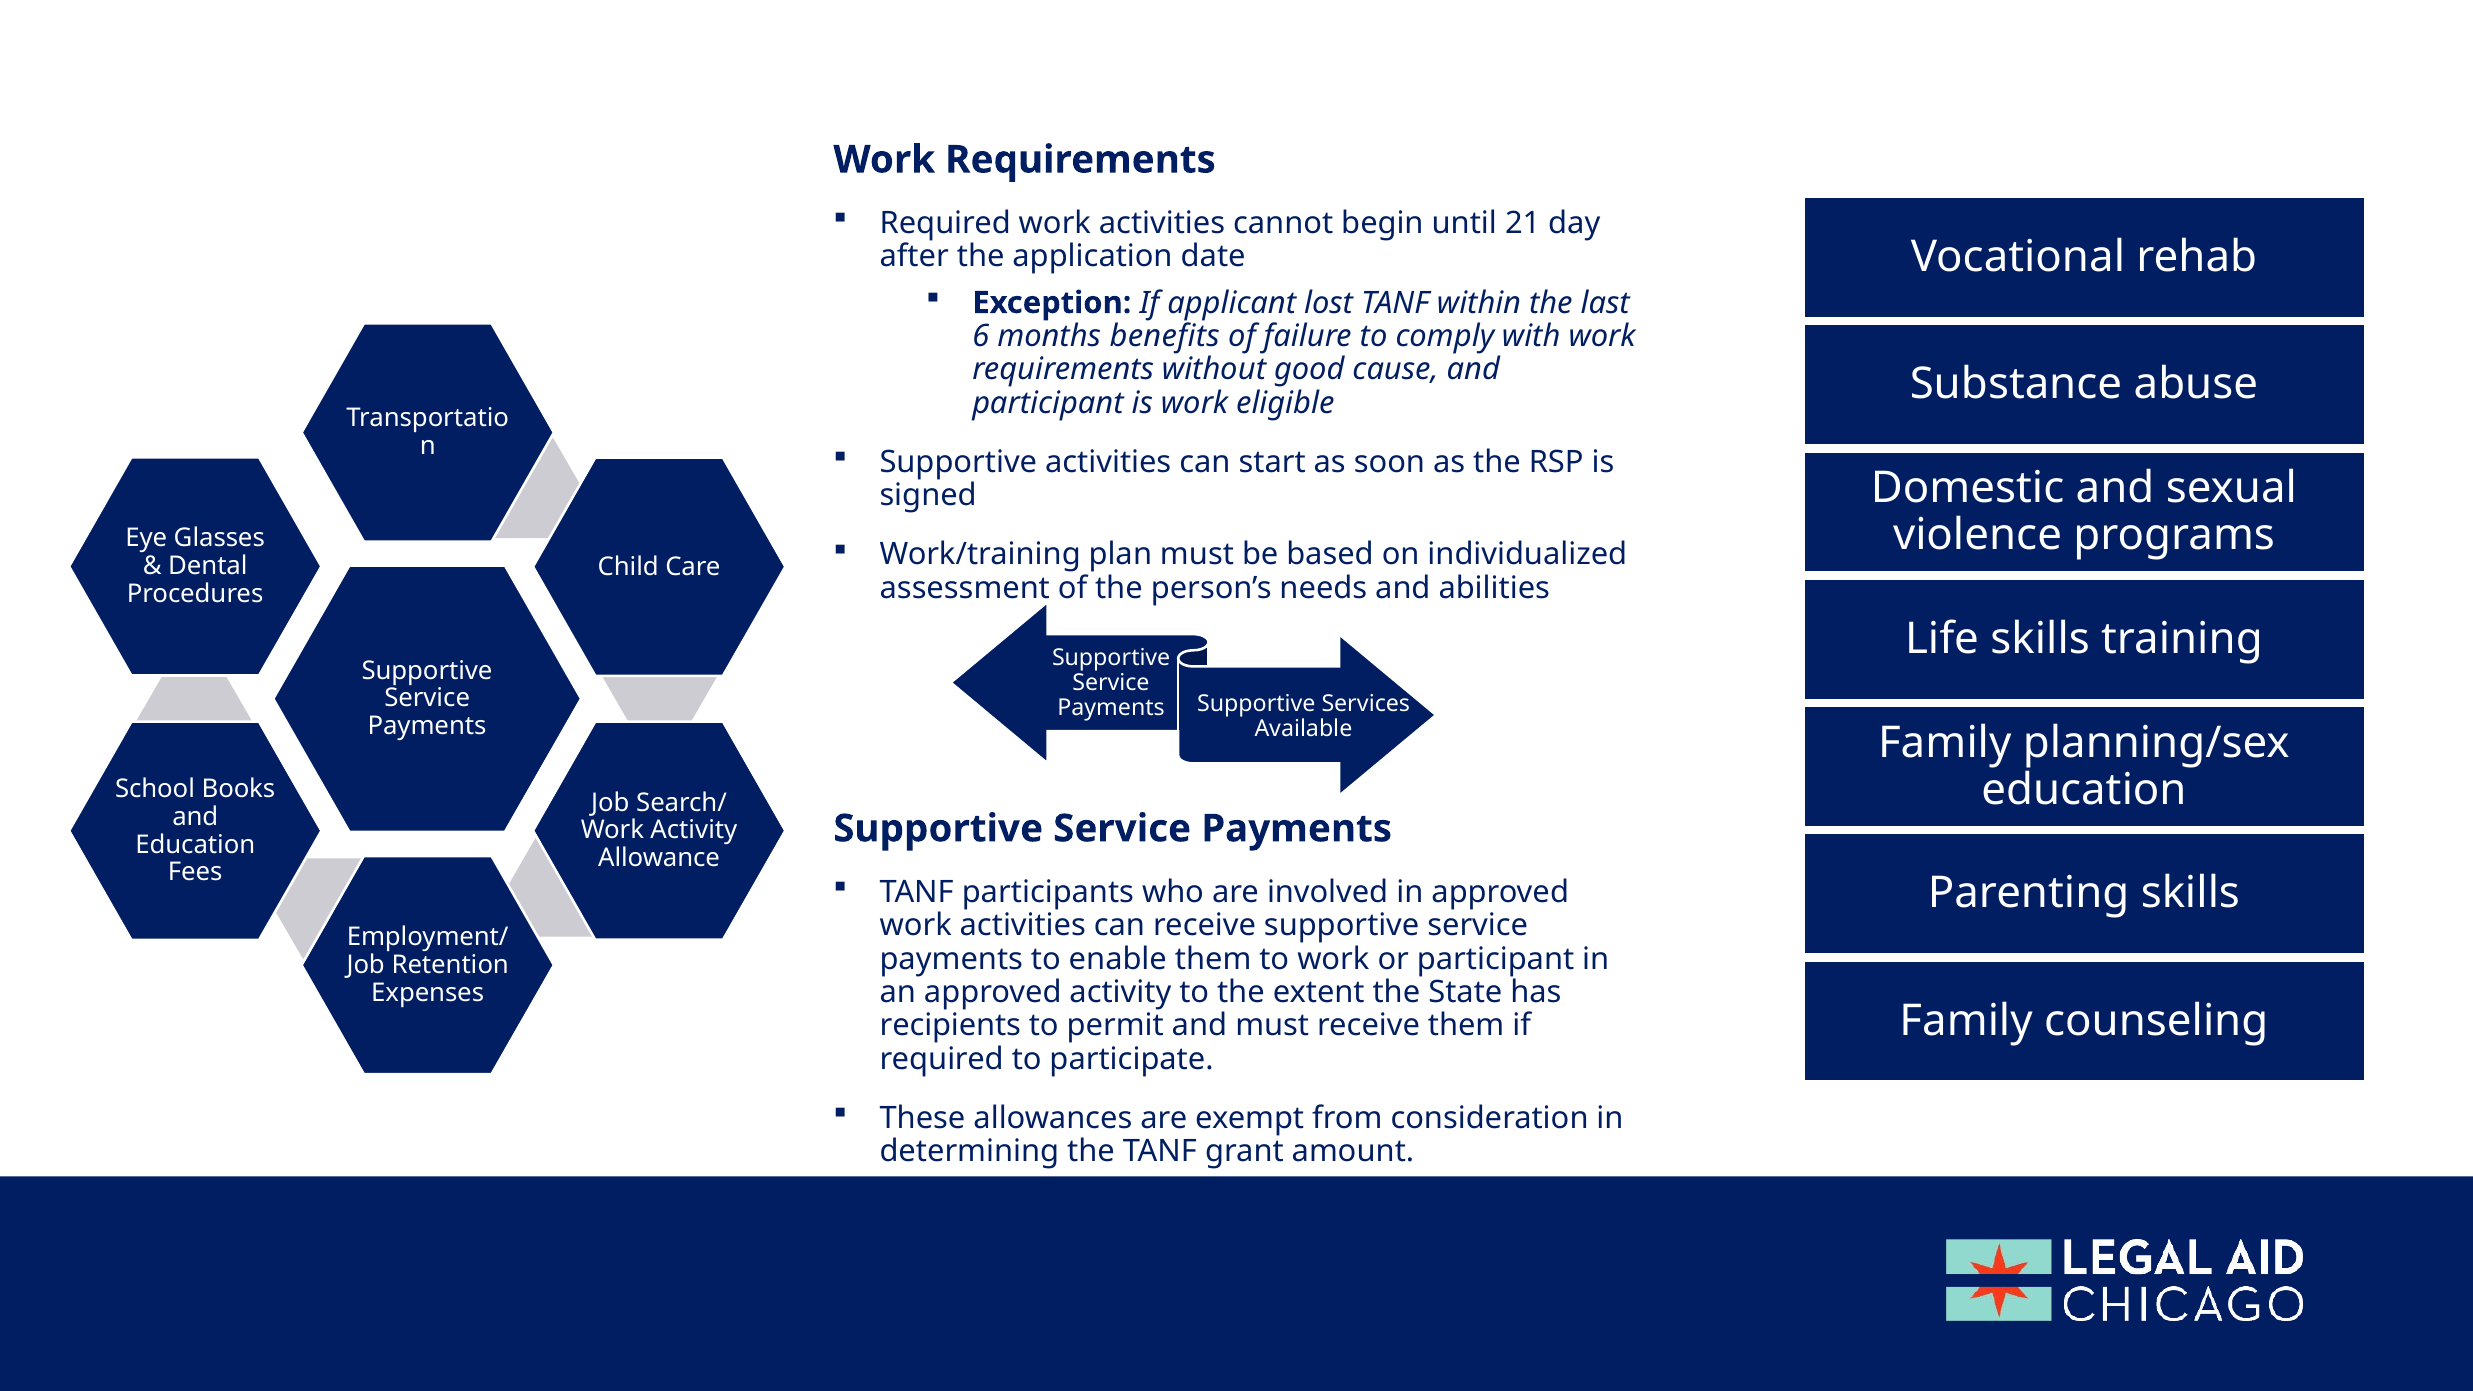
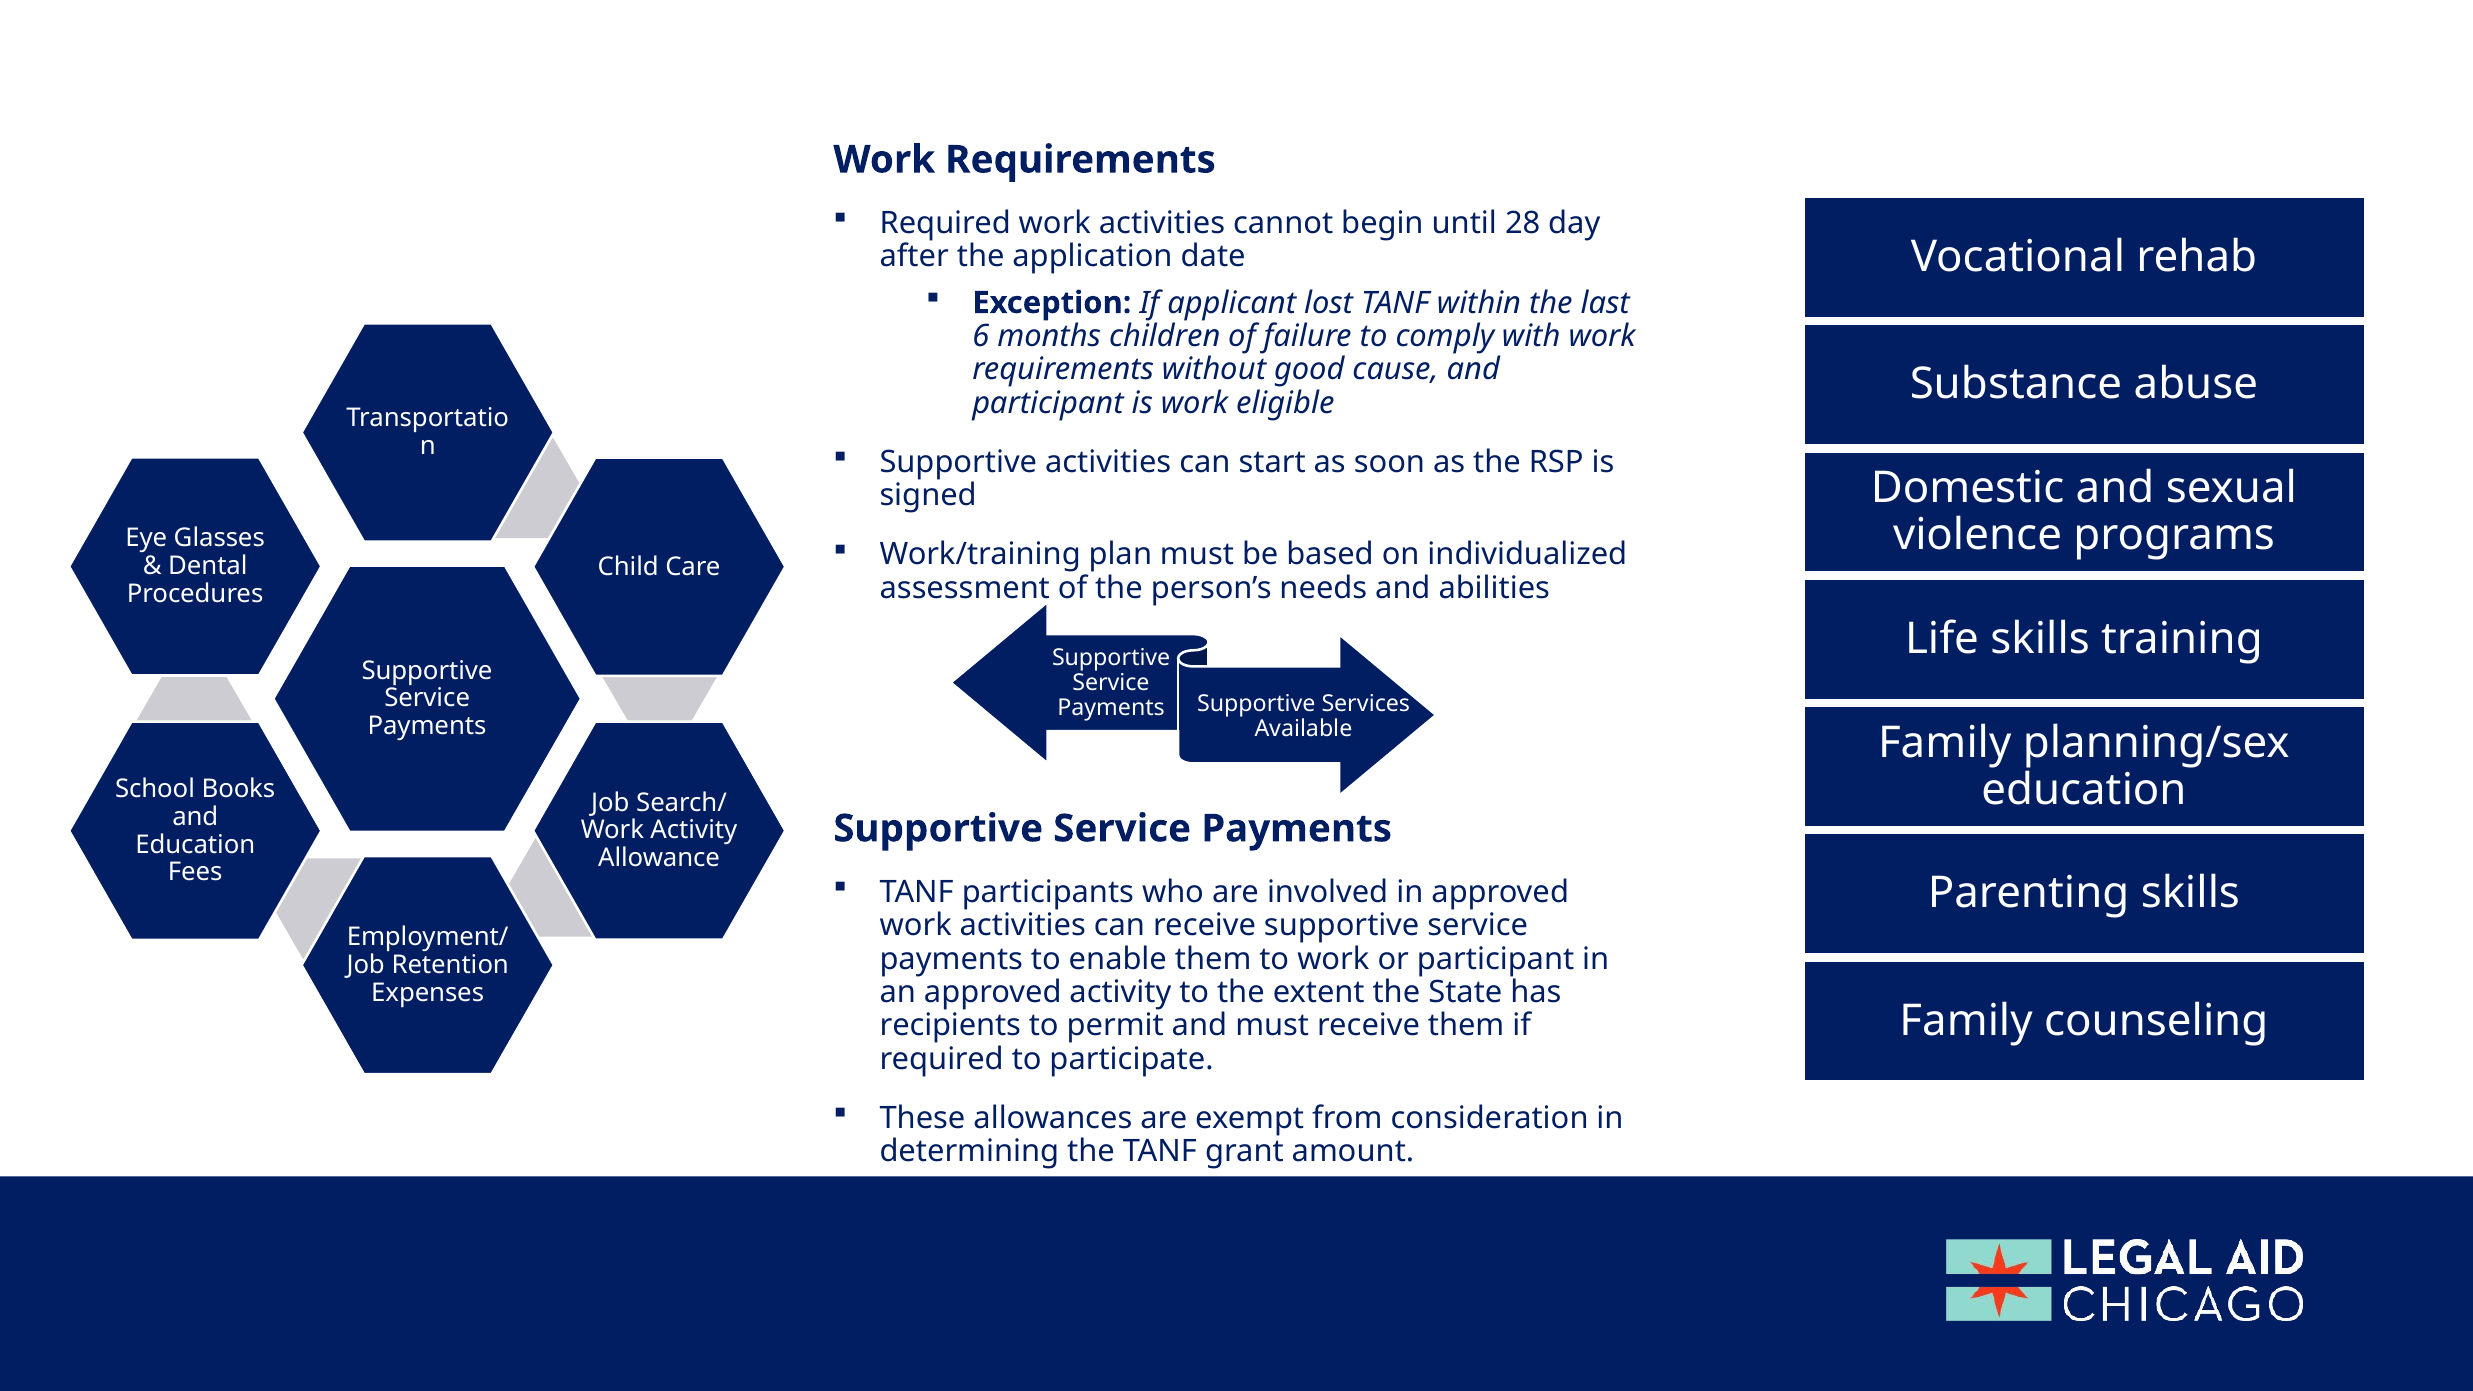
21: 21 -> 28 (1523, 223)
benefits: benefits -> children (1165, 336)
